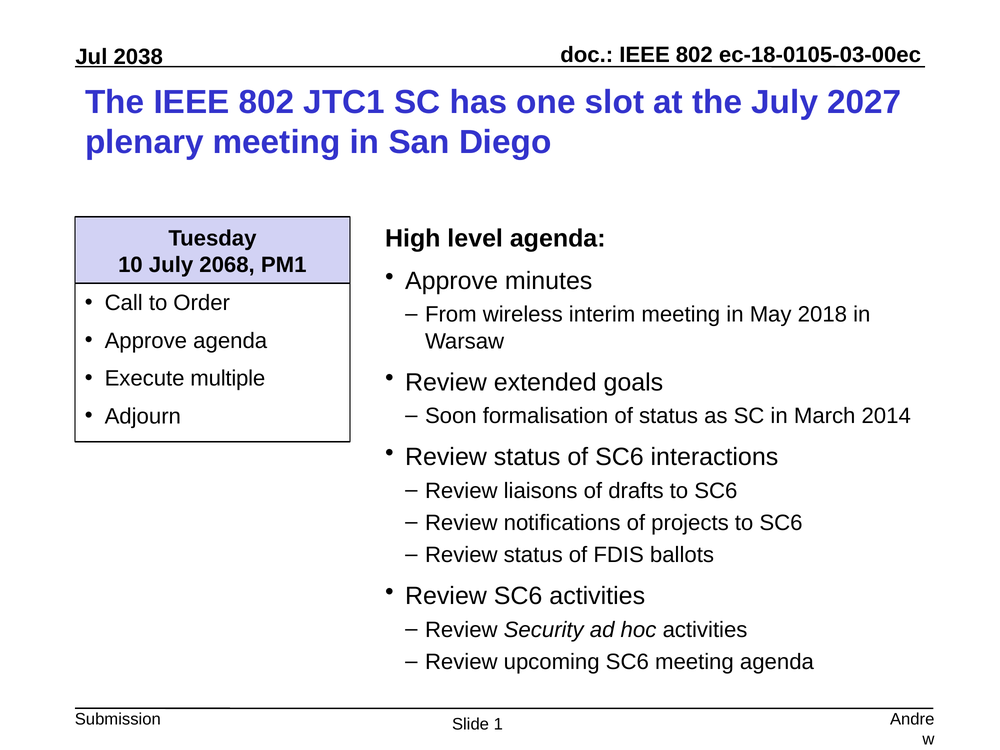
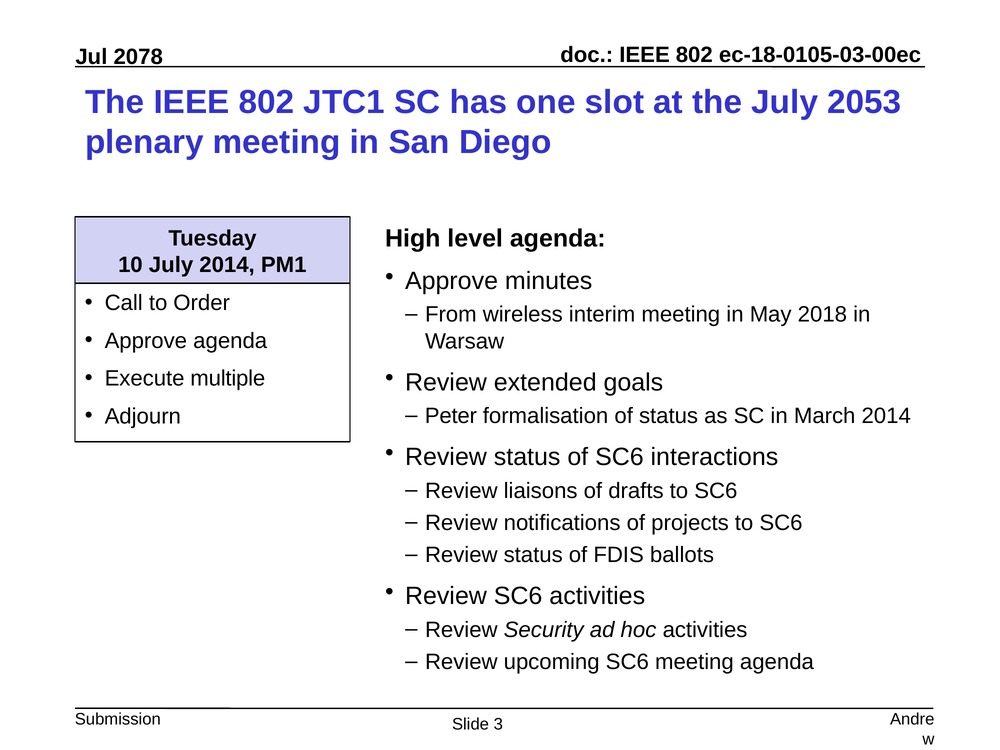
2038: 2038 -> 2078 (138, 57)
2027: 2027 -> 2053 (864, 102)
July 2068: 2068 -> 2014 (227, 265)
Soon: Soon -> Peter (451, 416)
1: 1 -> 3 (498, 724)
